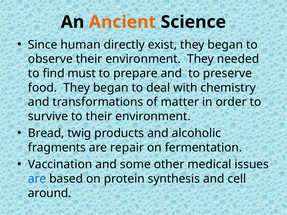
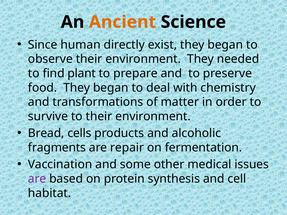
must: must -> plant (82, 73)
twig: twig -> cells (79, 133)
are colour: blue -> purple (37, 179)
around: around -> habitat (50, 193)
